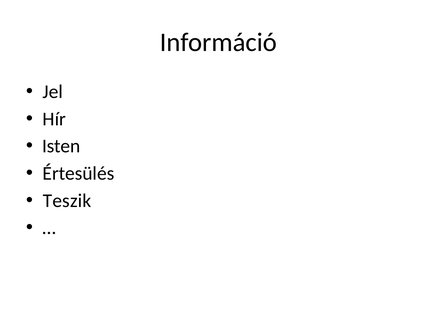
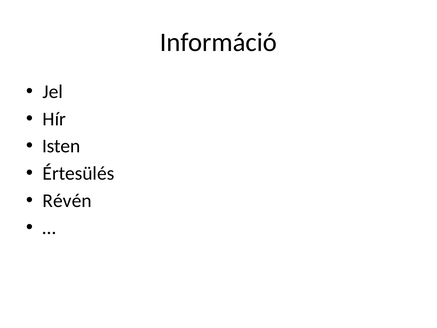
Teszik: Teszik -> Révén (67, 200)
